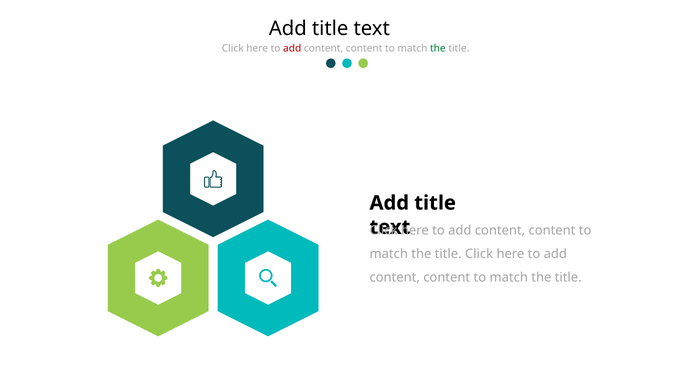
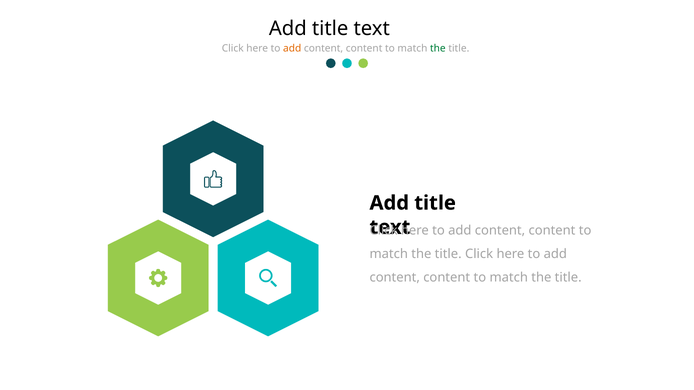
add colour: red -> orange (292, 49)
